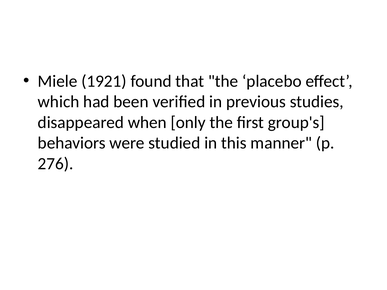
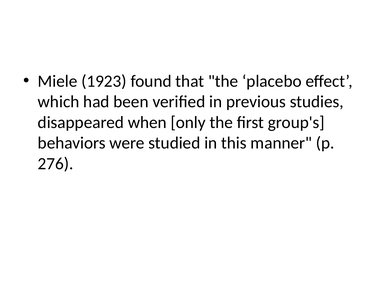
1921: 1921 -> 1923 (104, 81)
